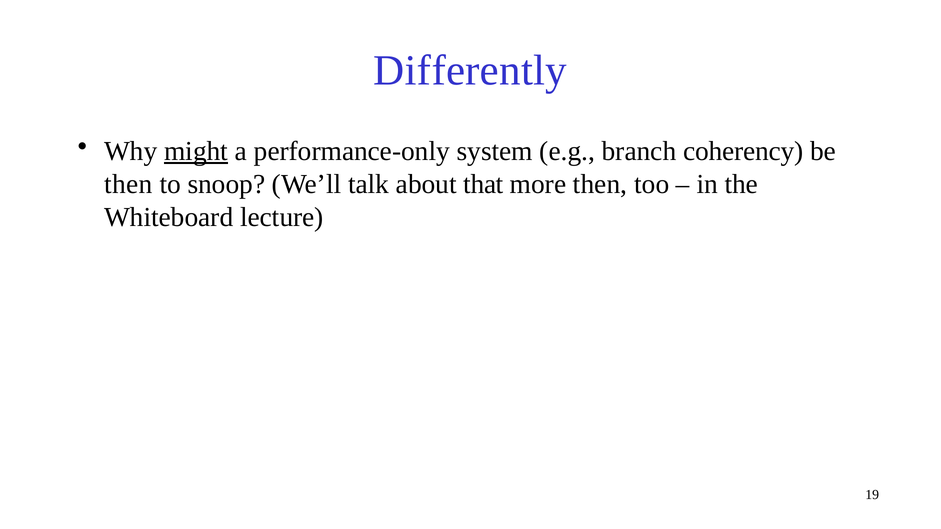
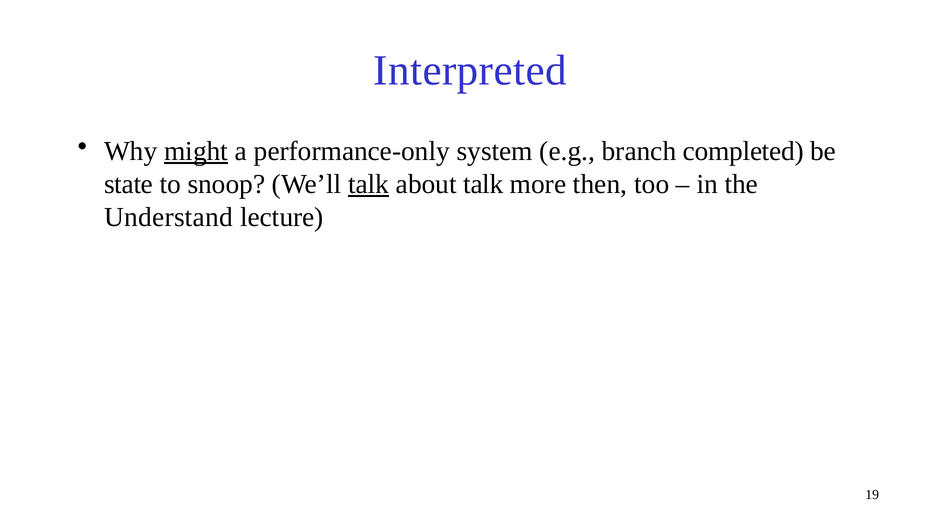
Differently: Differently -> Interpreted (470, 71)
coherency: coherency -> completed (743, 151)
then: then -> state (129, 184)
talk underline: none -> present (369, 184)
about that: that -> talk (483, 184)
Whiteboard: Whiteboard -> Understand (169, 217)
